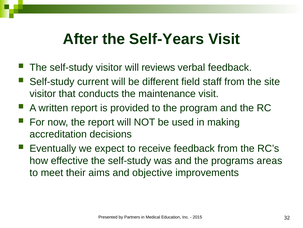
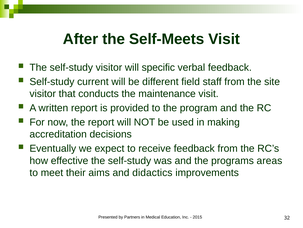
Self-Years: Self-Years -> Self-Meets (167, 39)
reviews: reviews -> specific (158, 67)
objective: objective -> didactics (152, 172)
